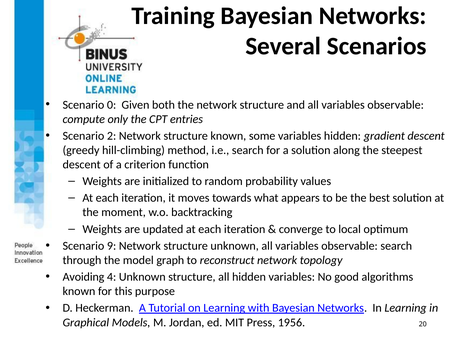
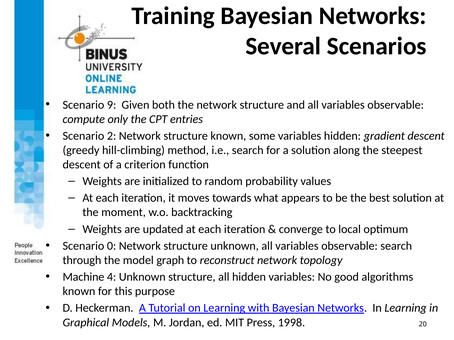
0: 0 -> 9 (112, 105)
9: 9 -> 0 (112, 246)
Avoiding: Avoiding -> Machine (83, 277)
1956: 1956 -> 1998 (291, 323)
